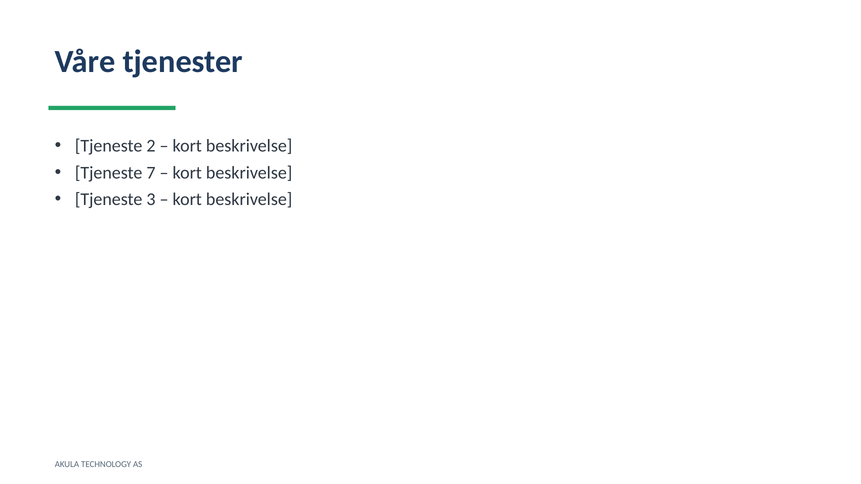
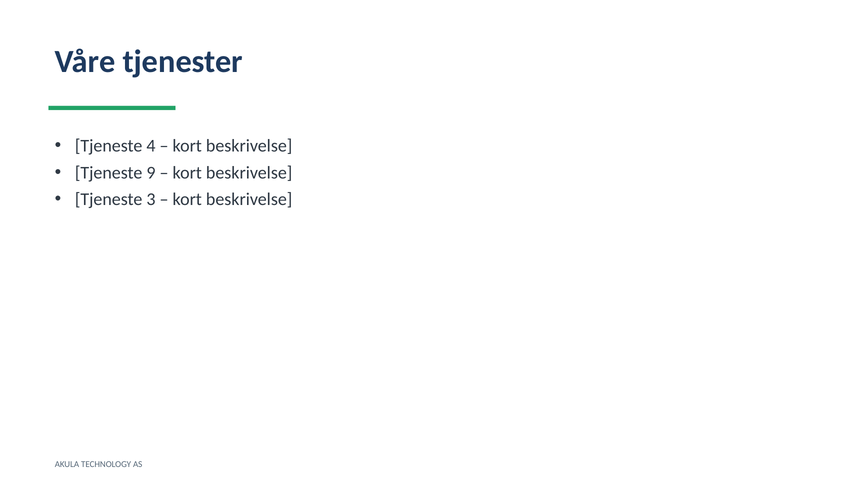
2: 2 -> 4 (151, 146)
7: 7 -> 9 (151, 173)
